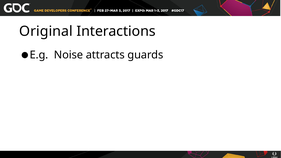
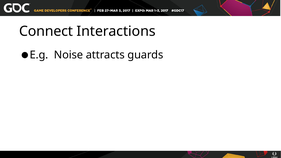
Original: Original -> Connect (46, 31)
